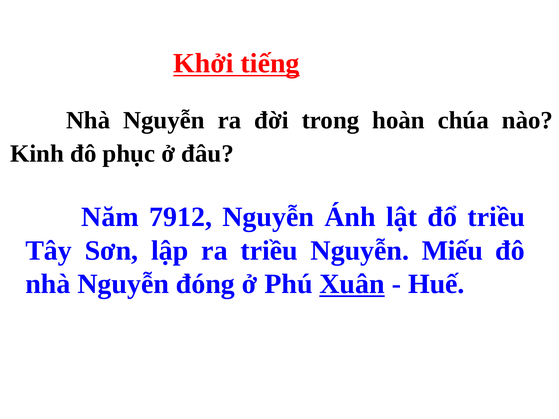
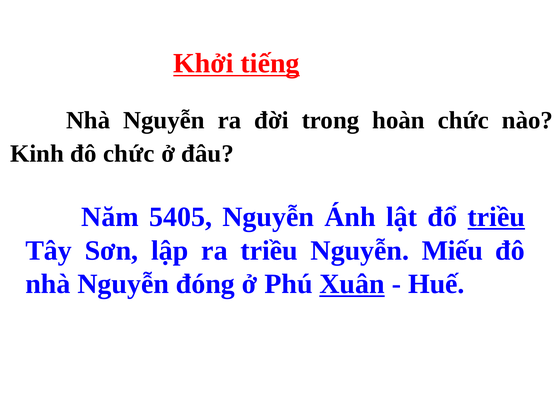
hoàn chúa: chúa -> chức (463, 120)
đô phục: phục -> chức (129, 154)
7912: 7912 -> 5405 (181, 217)
triều underline: none -> present (496, 217)
